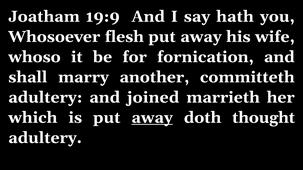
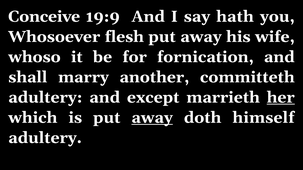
Joatham: Joatham -> Conceive (44, 17)
joined: joined -> except (153, 98)
her underline: none -> present (281, 98)
thought: thought -> himself (263, 118)
